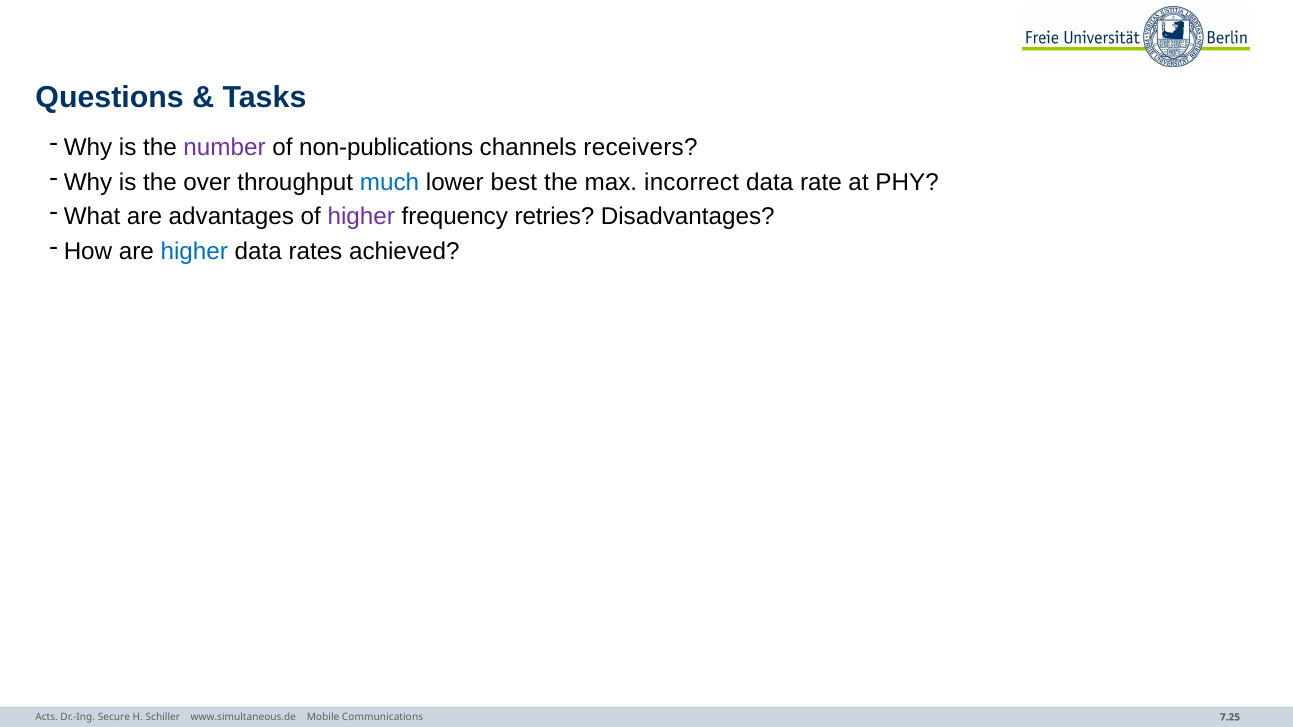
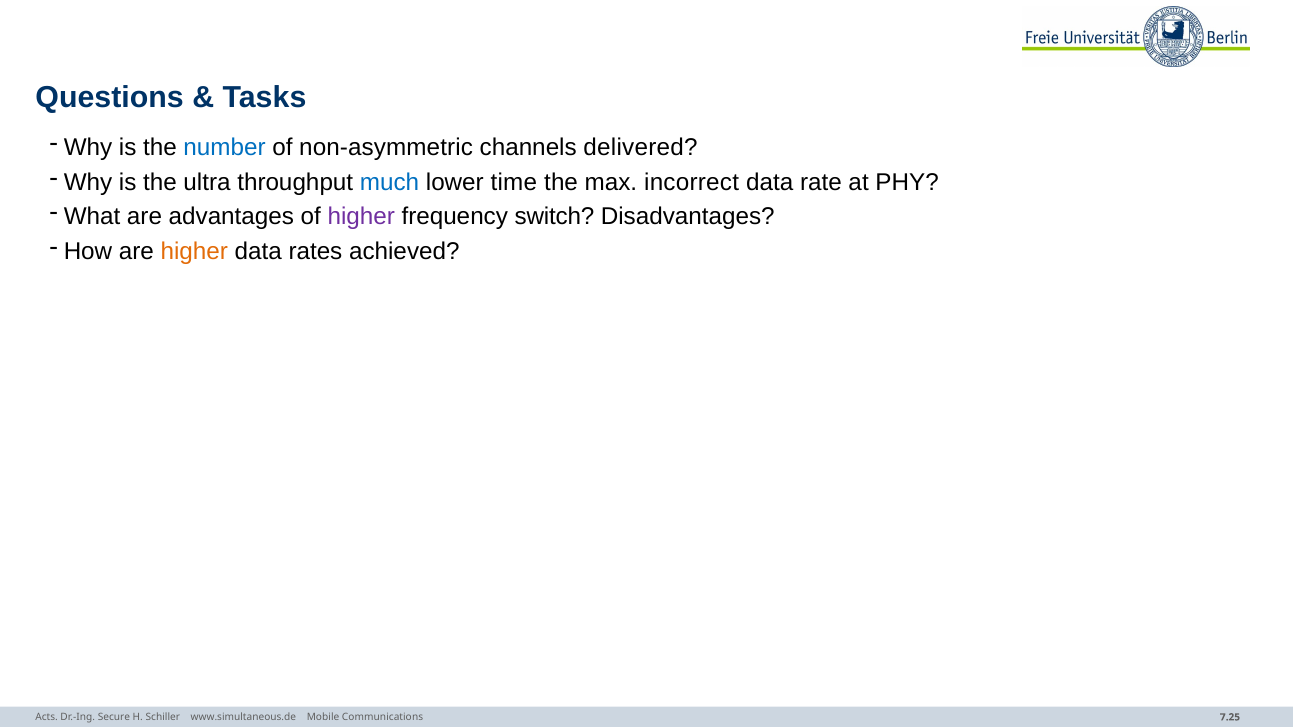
number colour: purple -> blue (225, 148)
non-publications: non-publications -> non-asymmetric (386, 148)
receivers: receivers -> delivered (640, 148)
over: over -> ultra (207, 182)
best: best -> time (514, 182)
retries: retries -> switch (555, 217)
higher colour: blue -> orange (194, 252)
